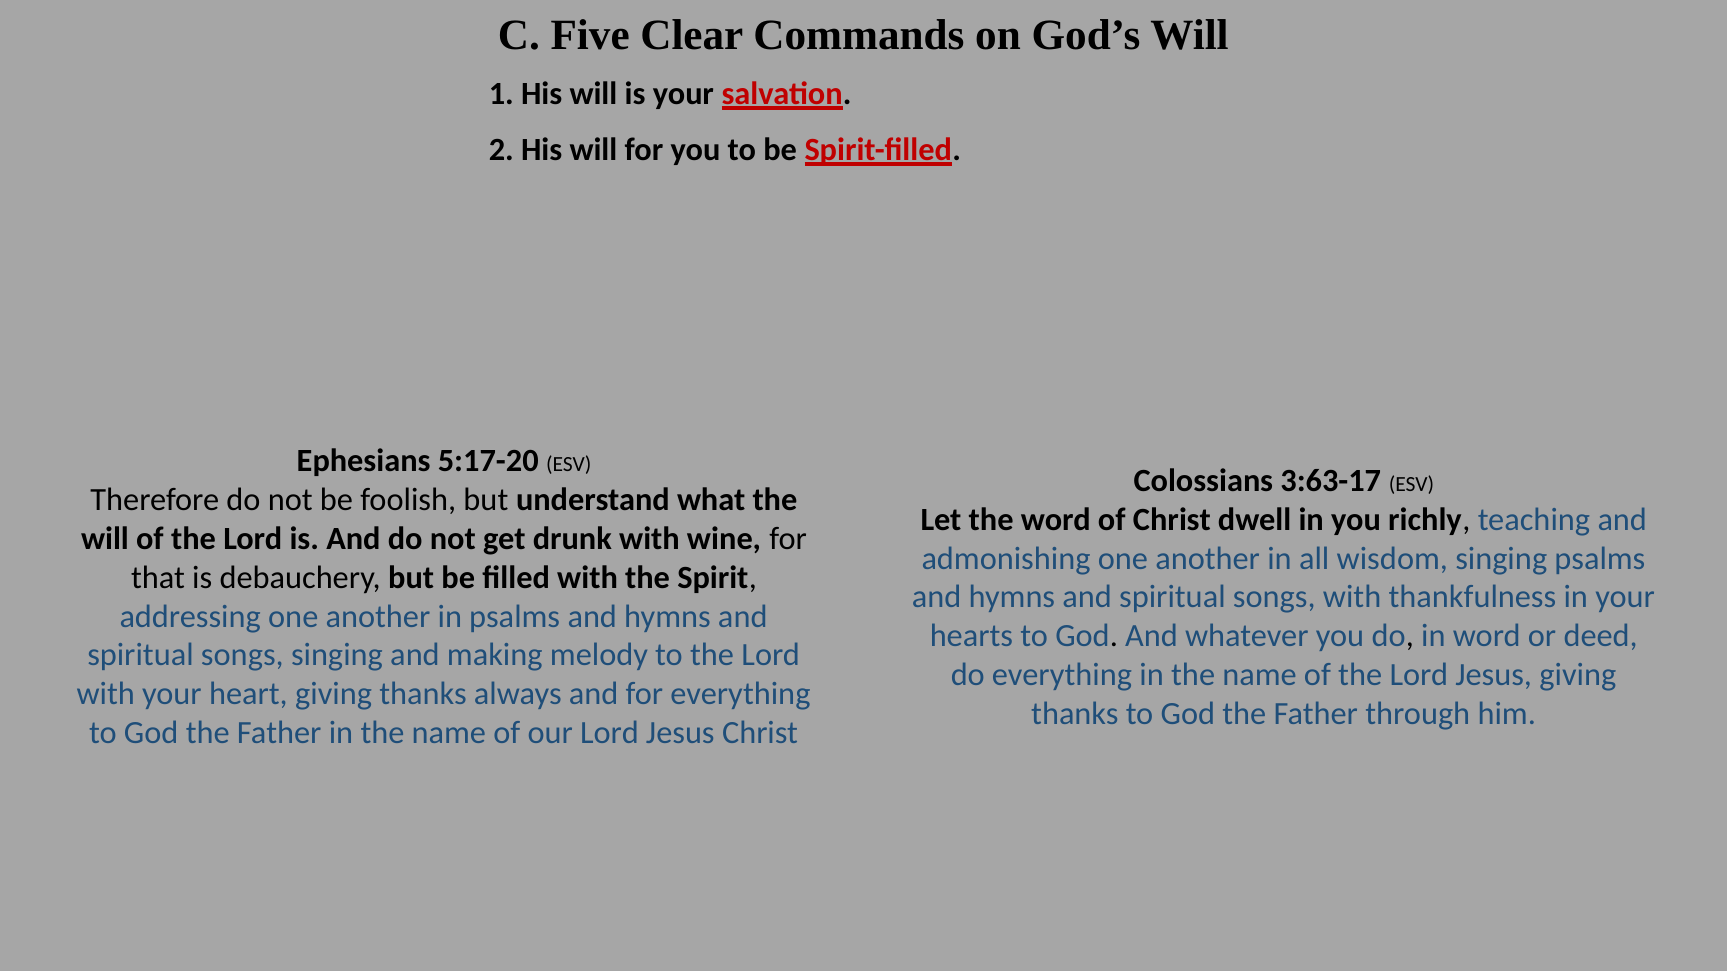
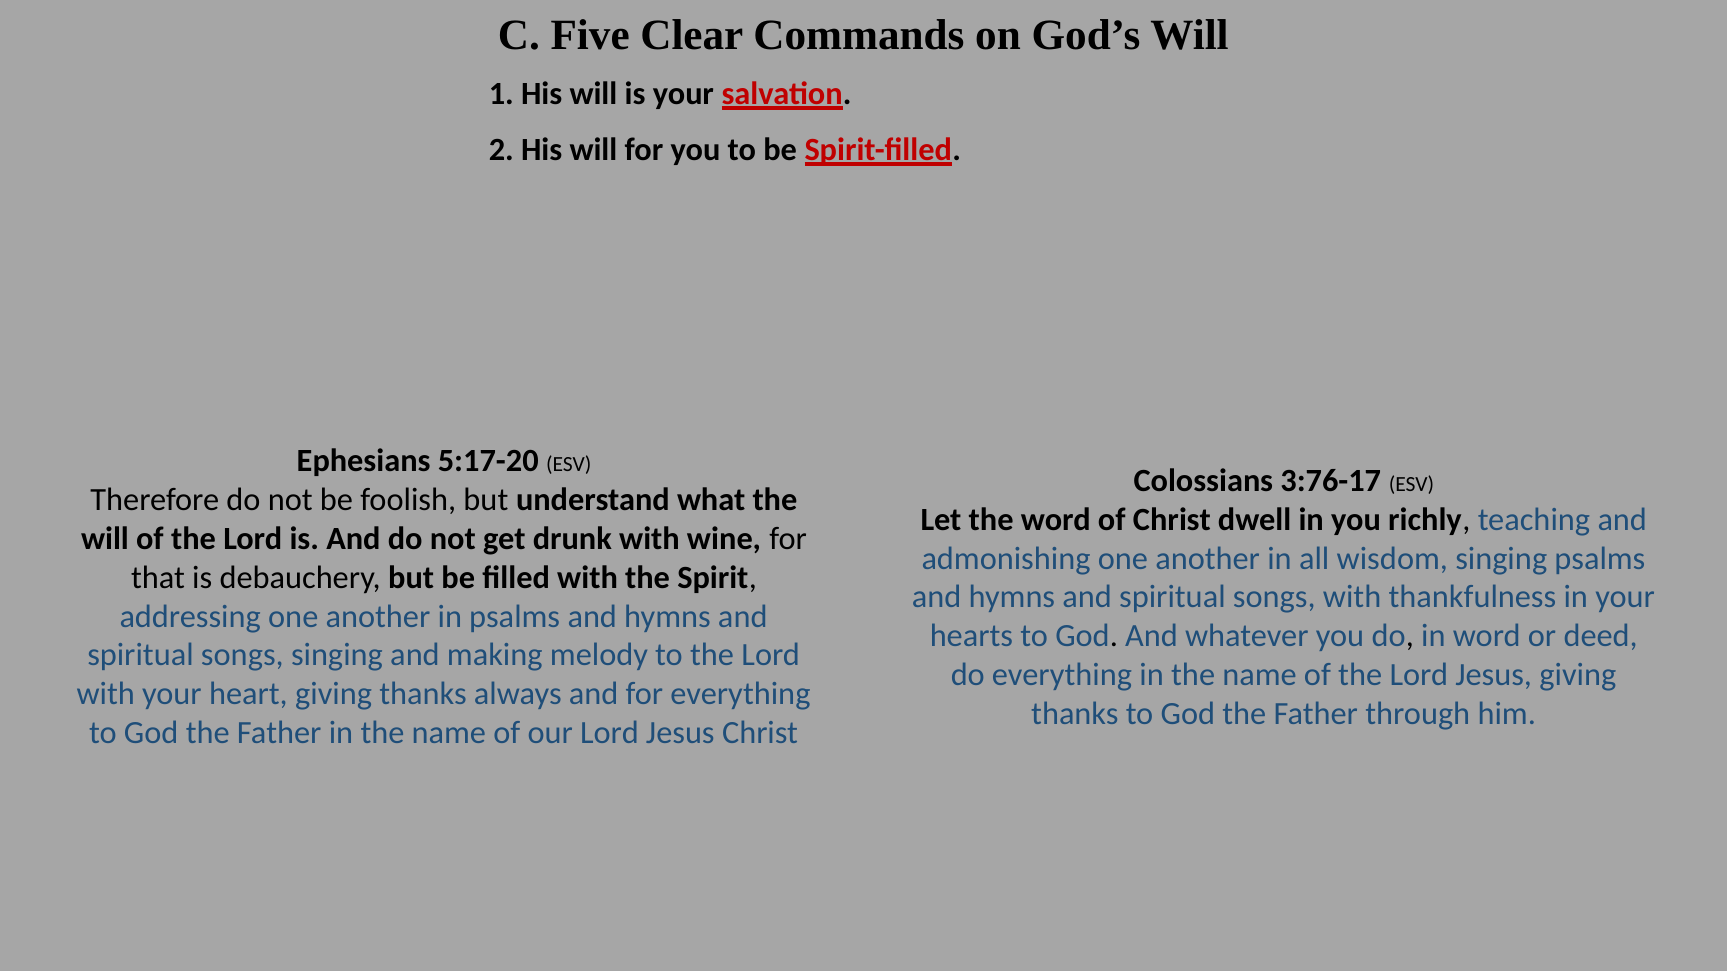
3:63-17: 3:63-17 -> 3:76-17 (1331, 481)
